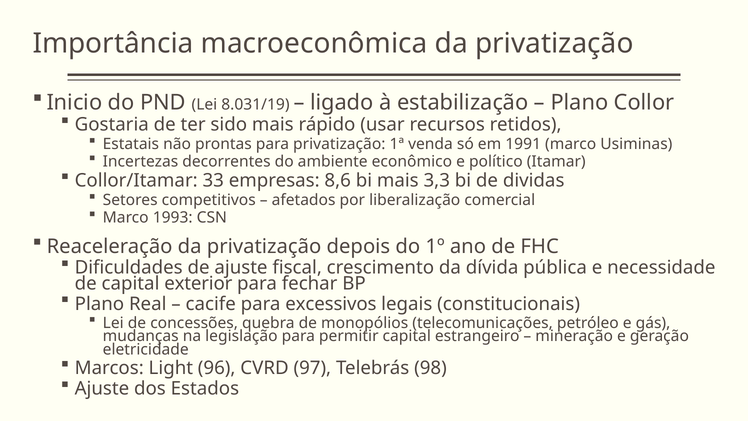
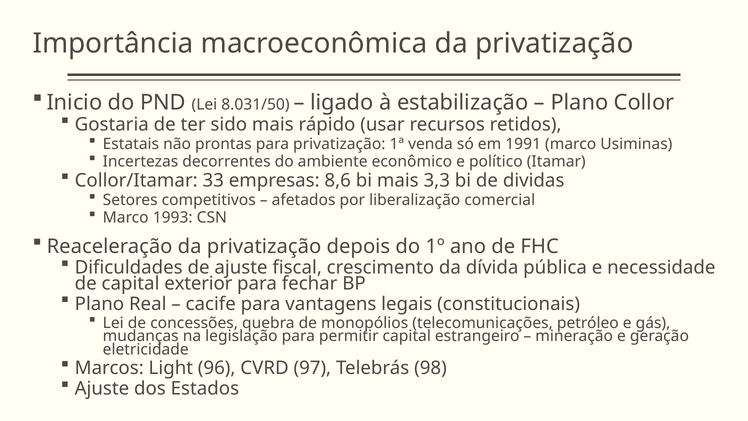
8.031/19: 8.031/19 -> 8.031/50 (255, 105)
excessivos: excessivos -> vantagens (331, 304)
